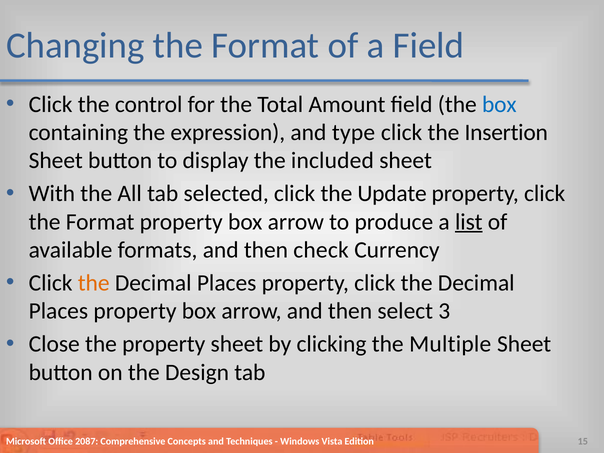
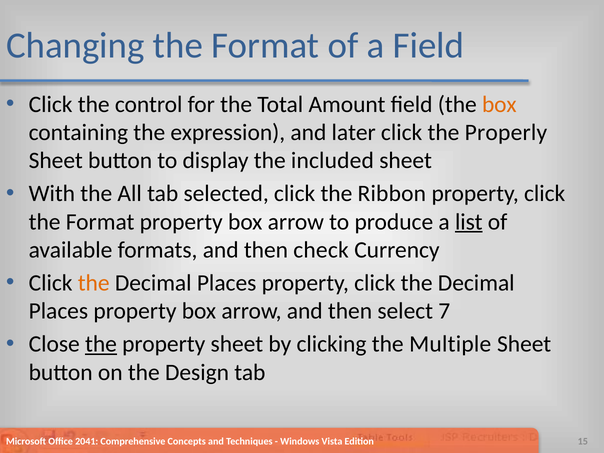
box colour: blue -> orange (499, 104)
type: type -> later (354, 133)
Insertion: Insertion -> Properly (506, 133)
Update: Update -> Ribbon (392, 194)
3: 3 -> 7 (444, 311)
the underline: none -> present (101, 344)
2087: 2087 -> 2041 (87, 442)
